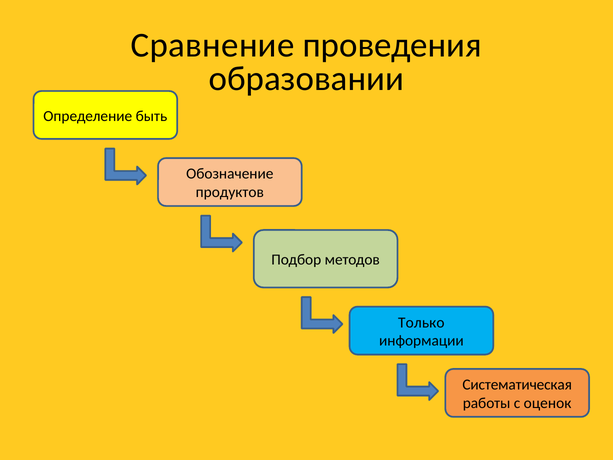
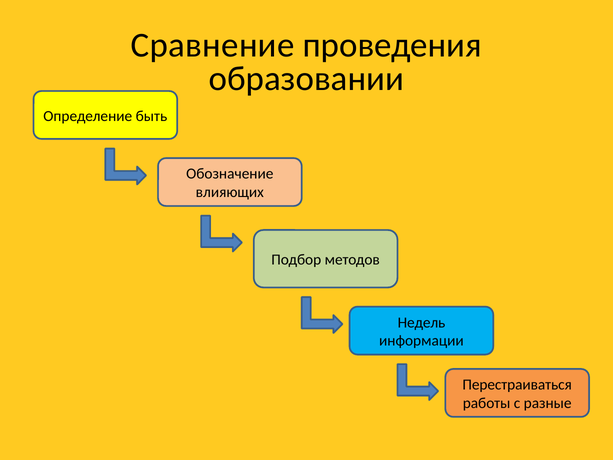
продуктов: продуктов -> влияющих (230, 192)
Только: Только -> Недель (421, 322)
Систематическая: Систематическая -> Перестраиваться (517, 385)
оценок: оценок -> разные (548, 403)
